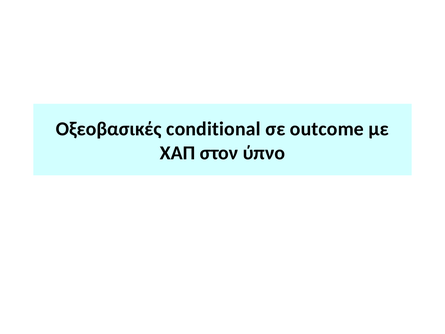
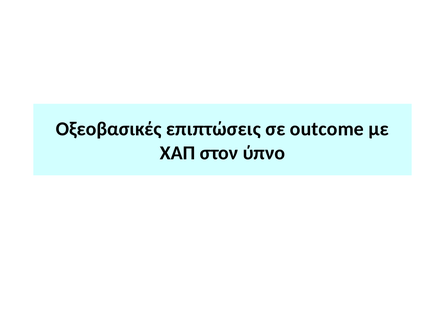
conditional: conditional -> επιπτώσεις (213, 129)
